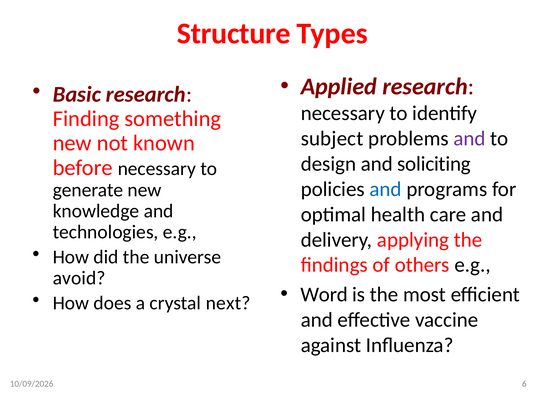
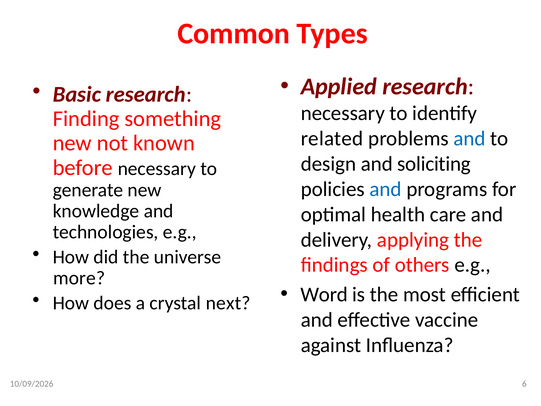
Structure: Structure -> Common (234, 34)
subject: subject -> related (332, 139)
and colour: purple -> blue (470, 139)
avoid: avoid -> more (79, 278)
